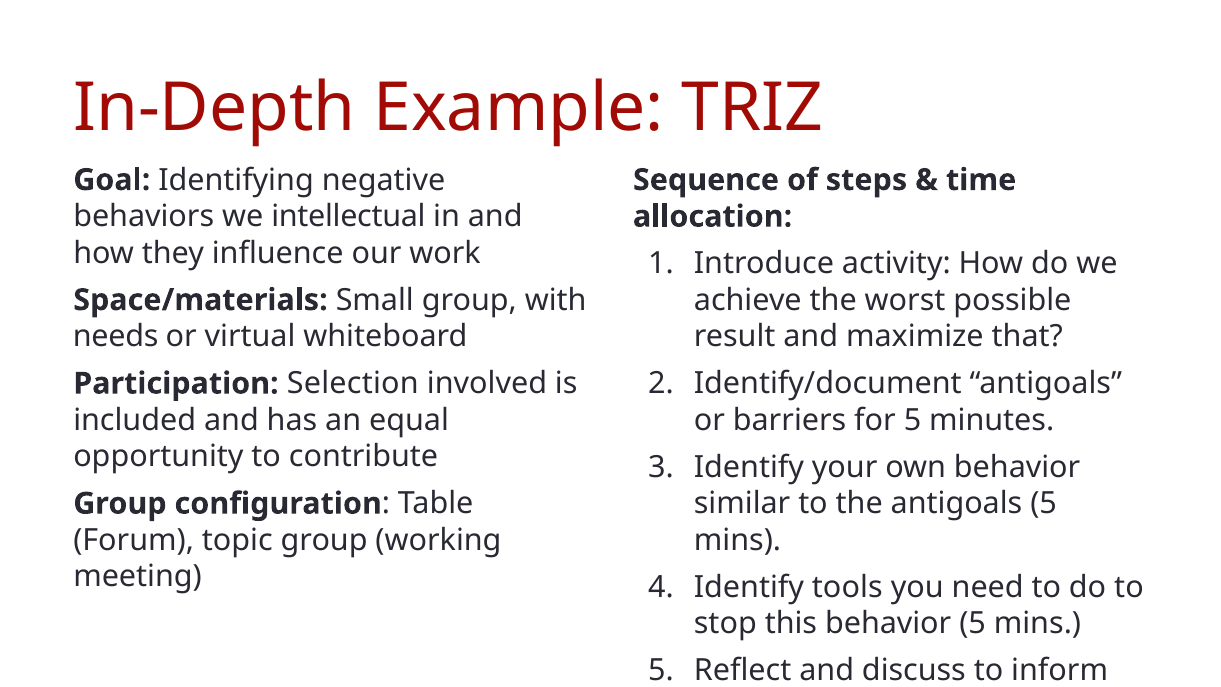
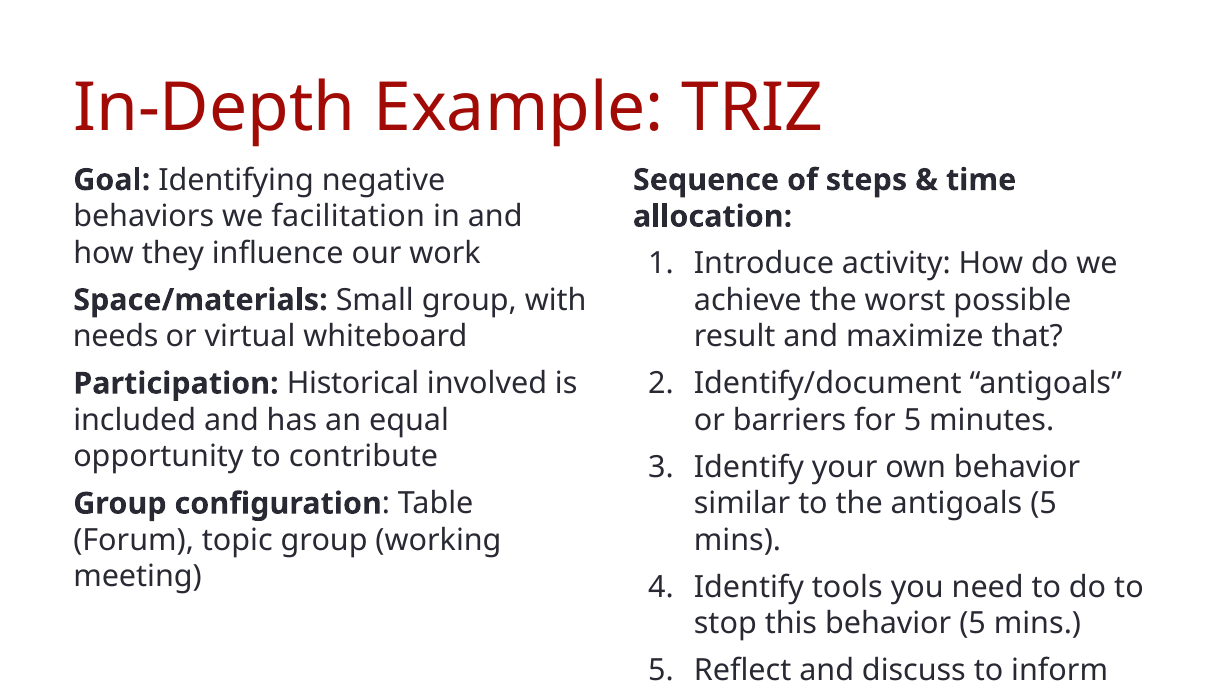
intellectual: intellectual -> facilitation (348, 217)
Selection: Selection -> Historical (353, 383)
